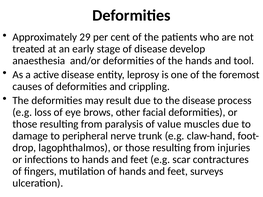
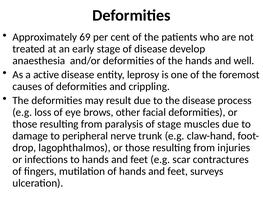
29: 29 -> 69 (85, 37)
tool: tool -> well (244, 61)
of value: value -> stage (169, 124)
